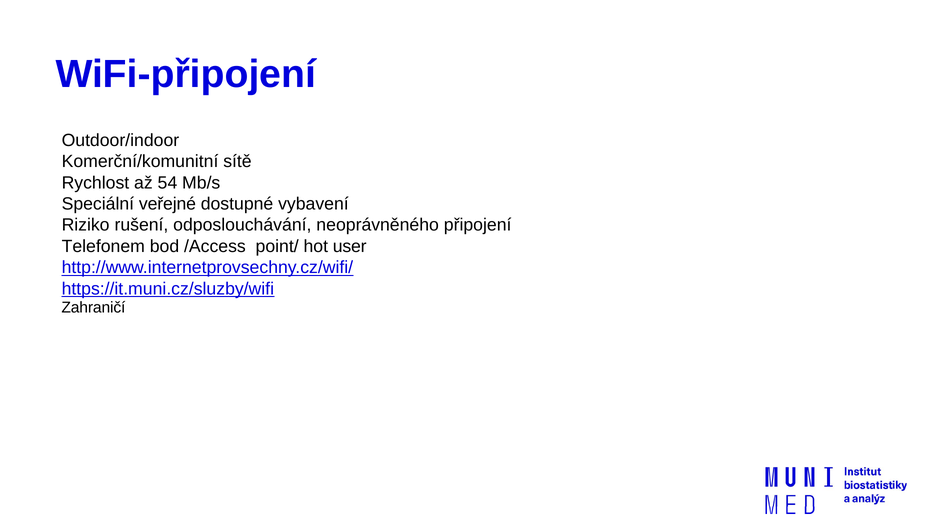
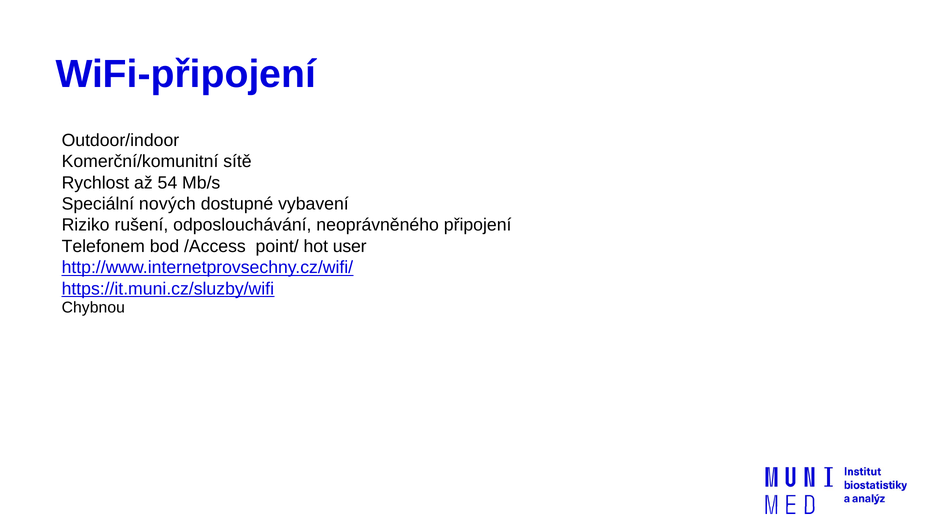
veřejné: veřejné -> nových (167, 204)
Zahraničí: Zahraničí -> Chybnou (93, 307)
